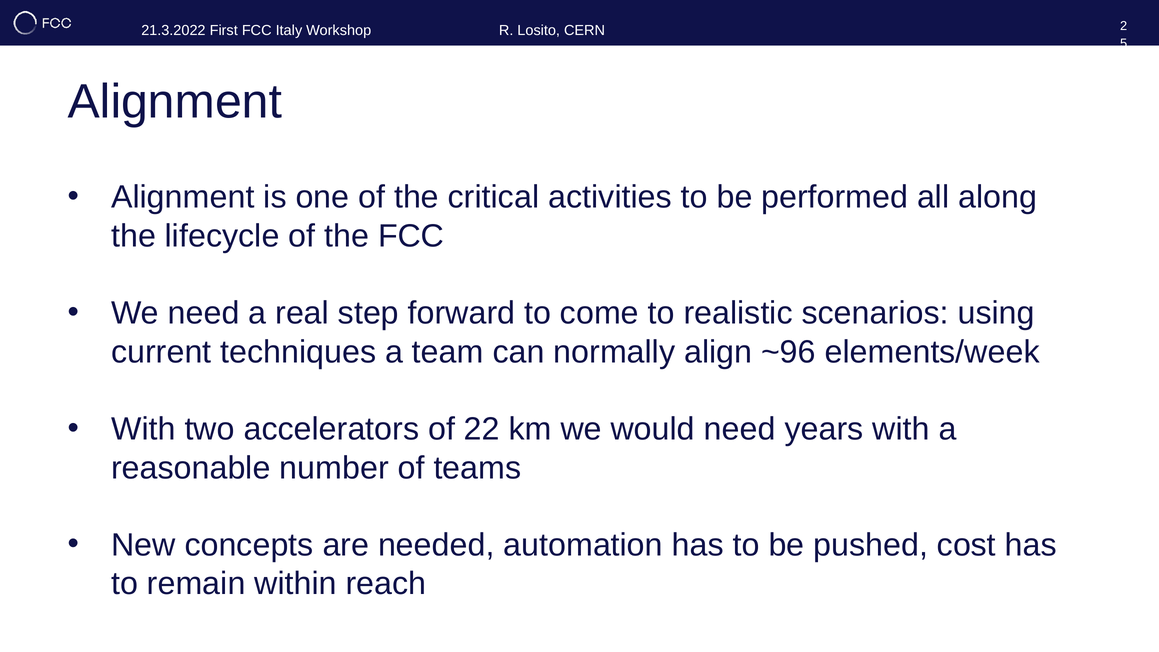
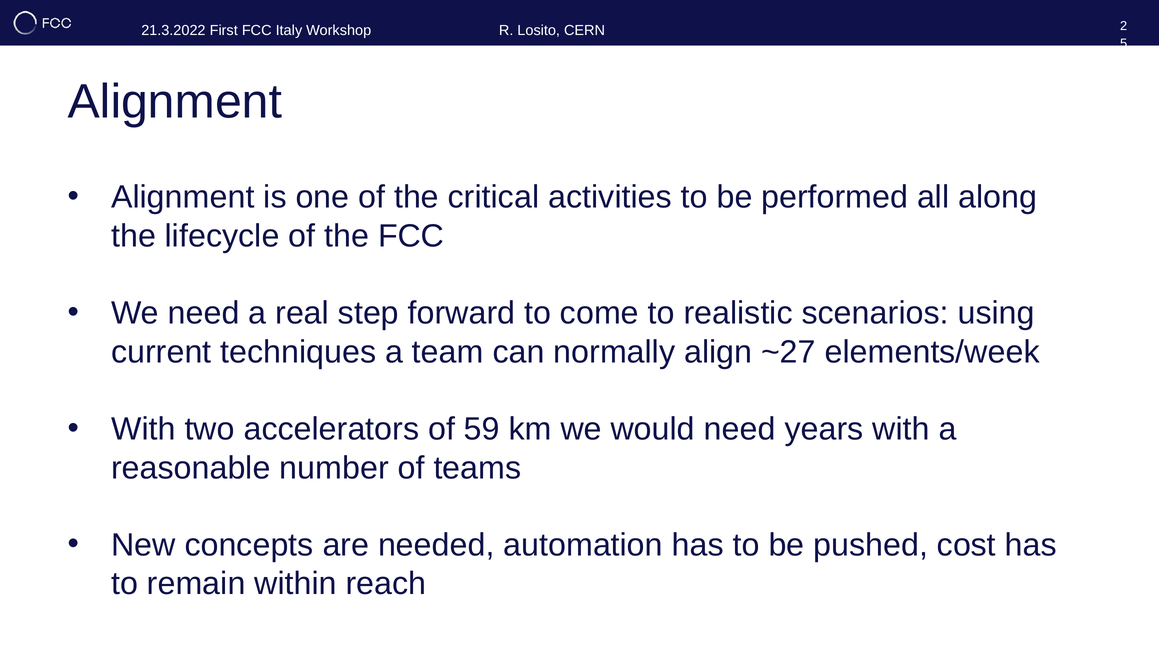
~96: ~96 -> ~27 (789, 352)
22: 22 -> 59 (482, 429)
